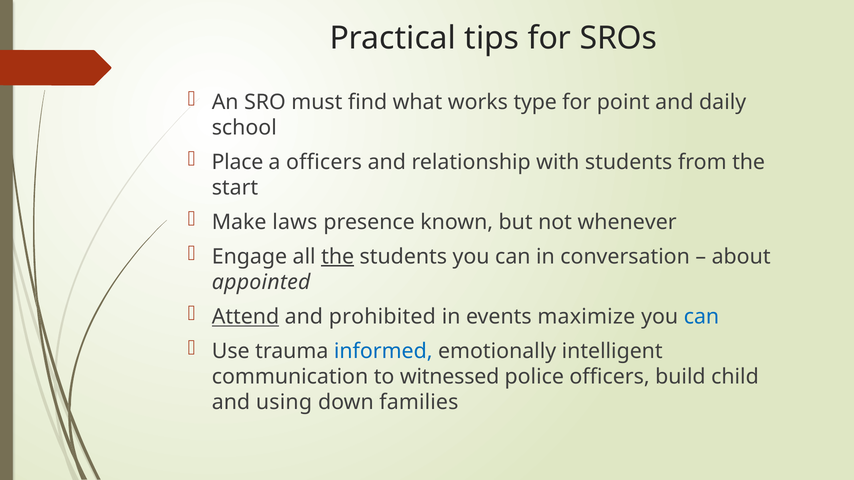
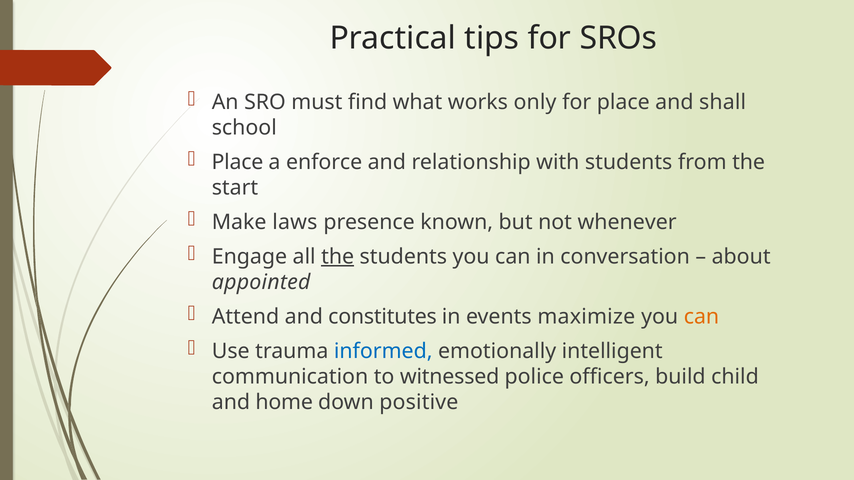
type: type -> only (535, 102)
for point: point -> place (623, 102)
daily: daily -> shall (723, 102)
a officers: officers -> enforce (324, 162)
Attend underline: present -> none (245, 317)
prohibited: prohibited -> constitutes (383, 317)
can colour: blue -> orange (701, 317)
using: using -> home (284, 403)
families: families -> positive (419, 403)
